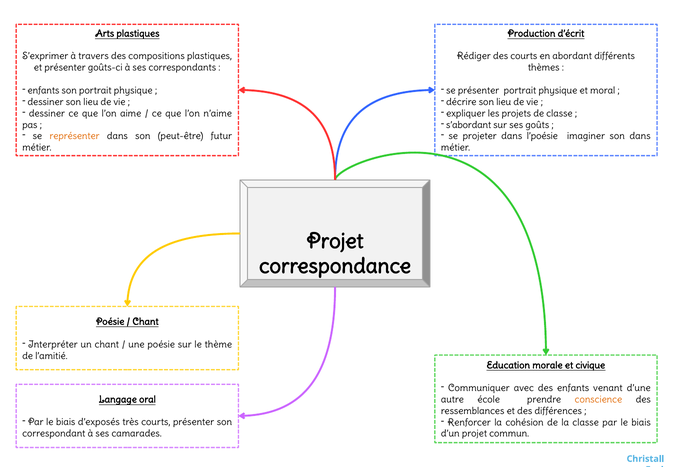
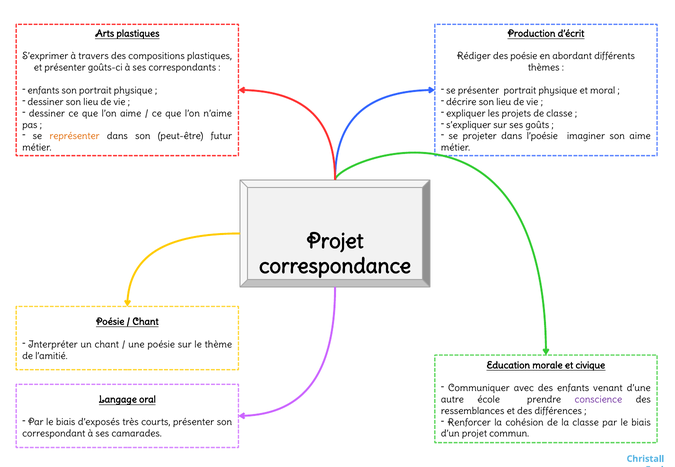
des courts: courts -> poésie (524, 56)
s’abordant: s’abordant -> s’expliquer (469, 125)
son dans: dans -> aime (640, 136)
conscience colour: orange -> purple (598, 400)
